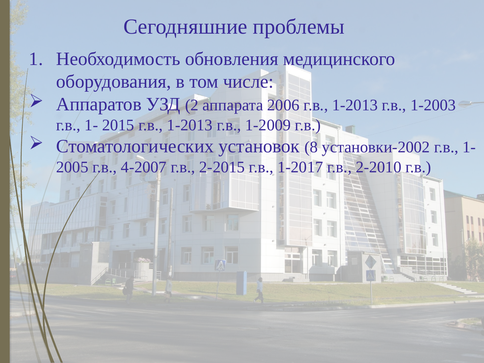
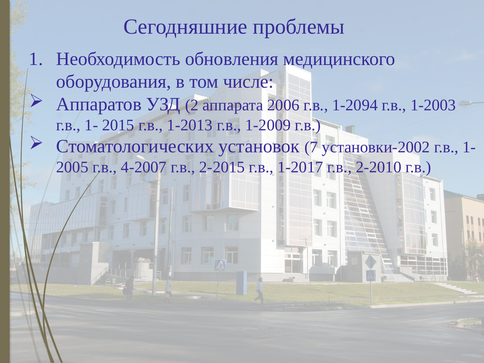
2006 г.в 1-2013: 1-2013 -> 1-2094 (355, 105)
8: 8 -> 7 (311, 147)
